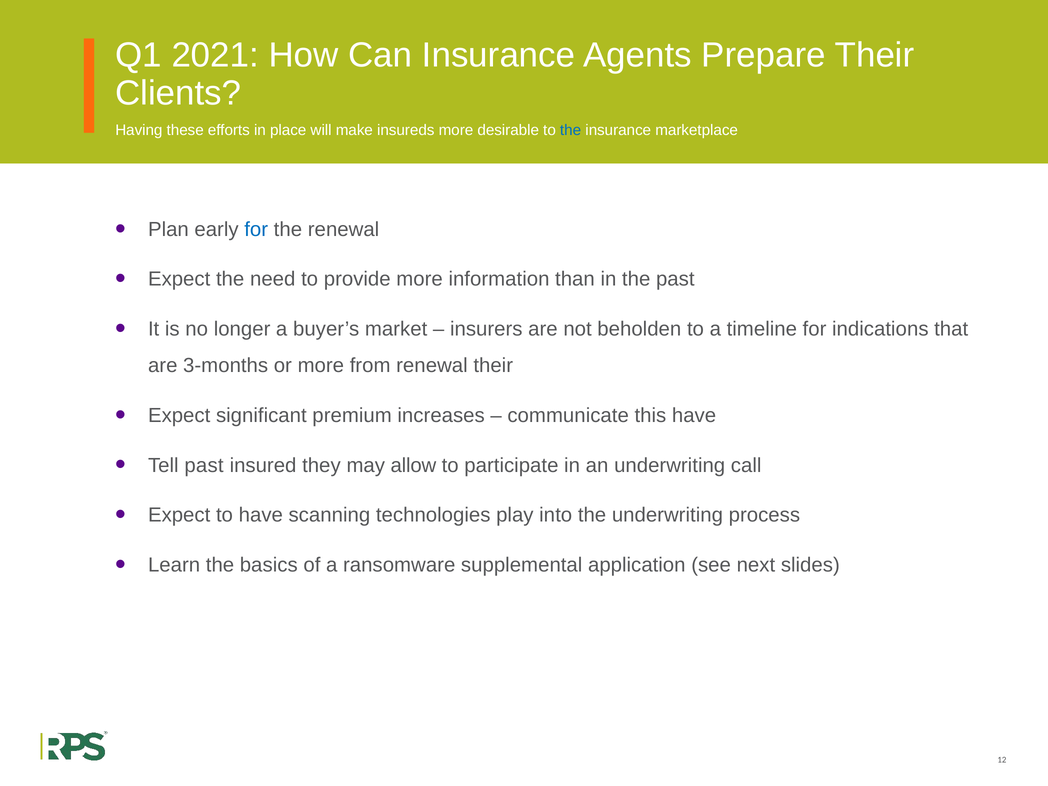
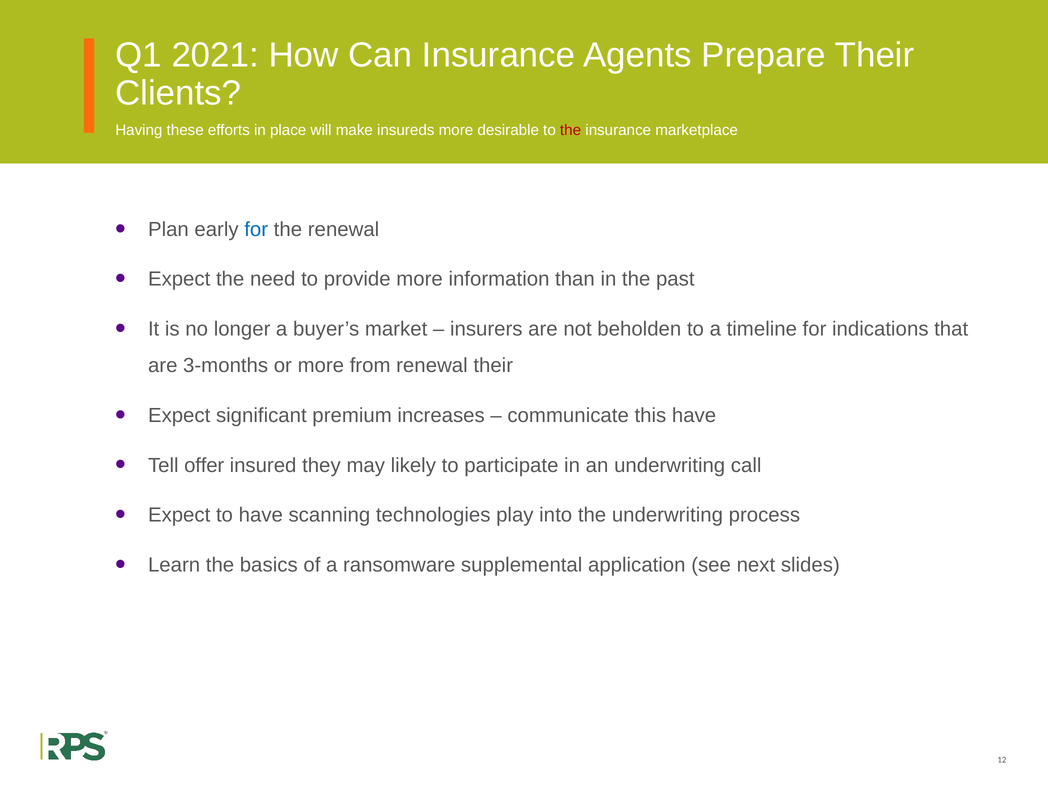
the colour: blue -> red (571, 130)
Tell past: past -> offer (204, 465)
allow: allow -> likely (413, 465)
